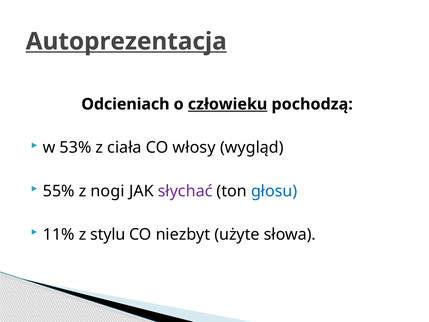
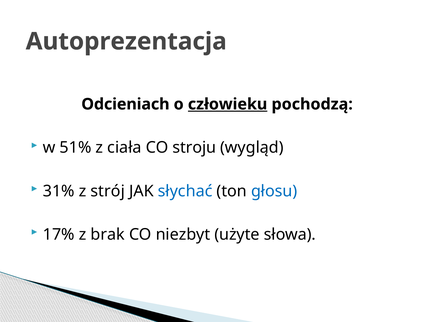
Autoprezentacja underline: present -> none (126, 41)
53%: 53% -> 51% (75, 148)
włosy: włosy -> stroju (194, 148)
55%: 55% -> 31% (59, 191)
nogi: nogi -> strój (108, 191)
słychać colour: purple -> blue (185, 191)
11%: 11% -> 17% (59, 234)
stylu: stylu -> brak (108, 234)
